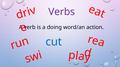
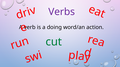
cut colour: blue -> green (54, 42)
